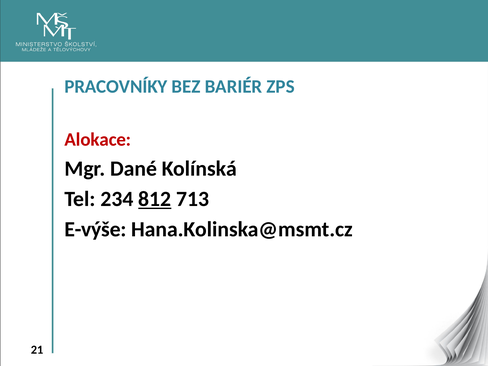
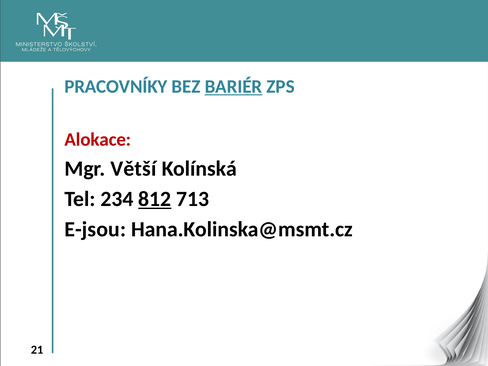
BARIÉR underline: none -> present (233, 87)
Dané: Dané -> Větší (133, 169)
E-výše: E-výše -> E-jsou (95, 229)
